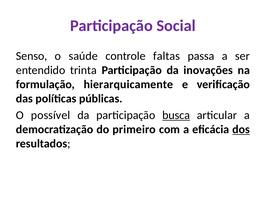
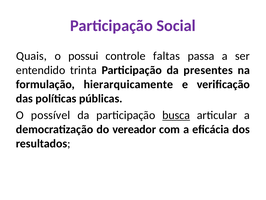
Senso: Senso -> Quais (31, 56)
saúde: saúde -> possui (83, 56)
inovações: inovações -> presentes (208, 70)
primeiro: primeiro -> vereador (134, 129)
dos underline: present -> none (241, 129)
